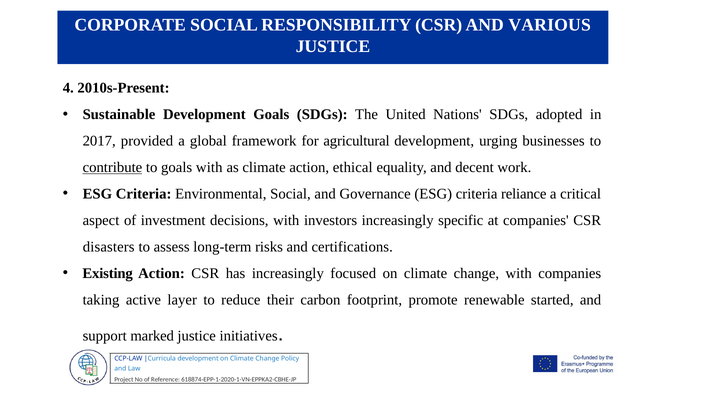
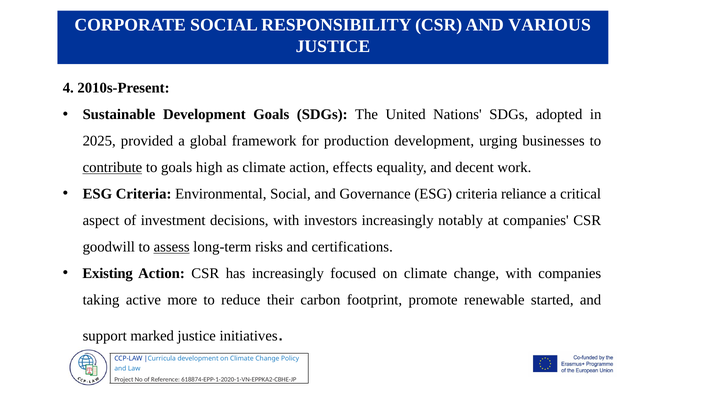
2017: 2017 -> 2025 (99, 141)
agricultural: agricultural -> production (356, 141)
goals with: with -> high (209, 168)
ethical: ethical -> effects (353, 168)
specific: specific -> notably (461, 220)
disasters: disasters -> goodwill (109, 247)
assess underline: none -> present (172, 247)
layer: layer -> more (182, 300)
